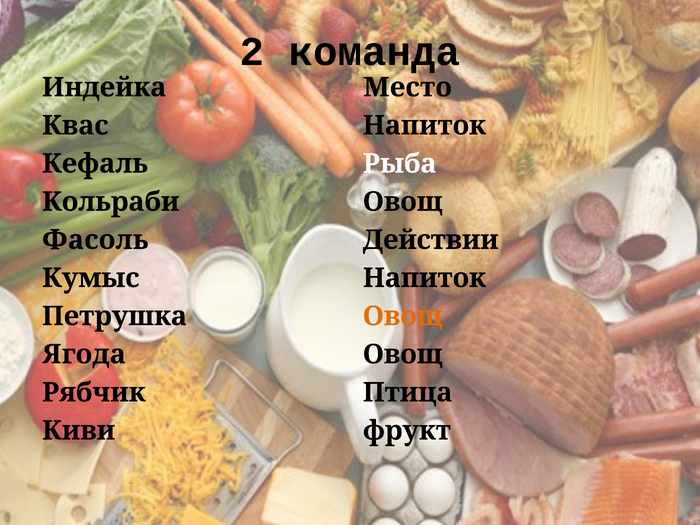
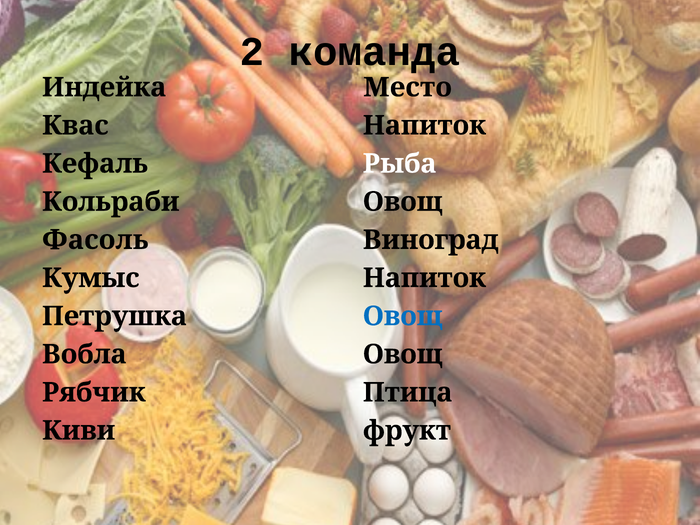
Действии: Действии -> Виноград (431, 240)
Овощ colour: orange -> blue (403, 316)
Ягода: Ягода -> Вобла (84, 354)
